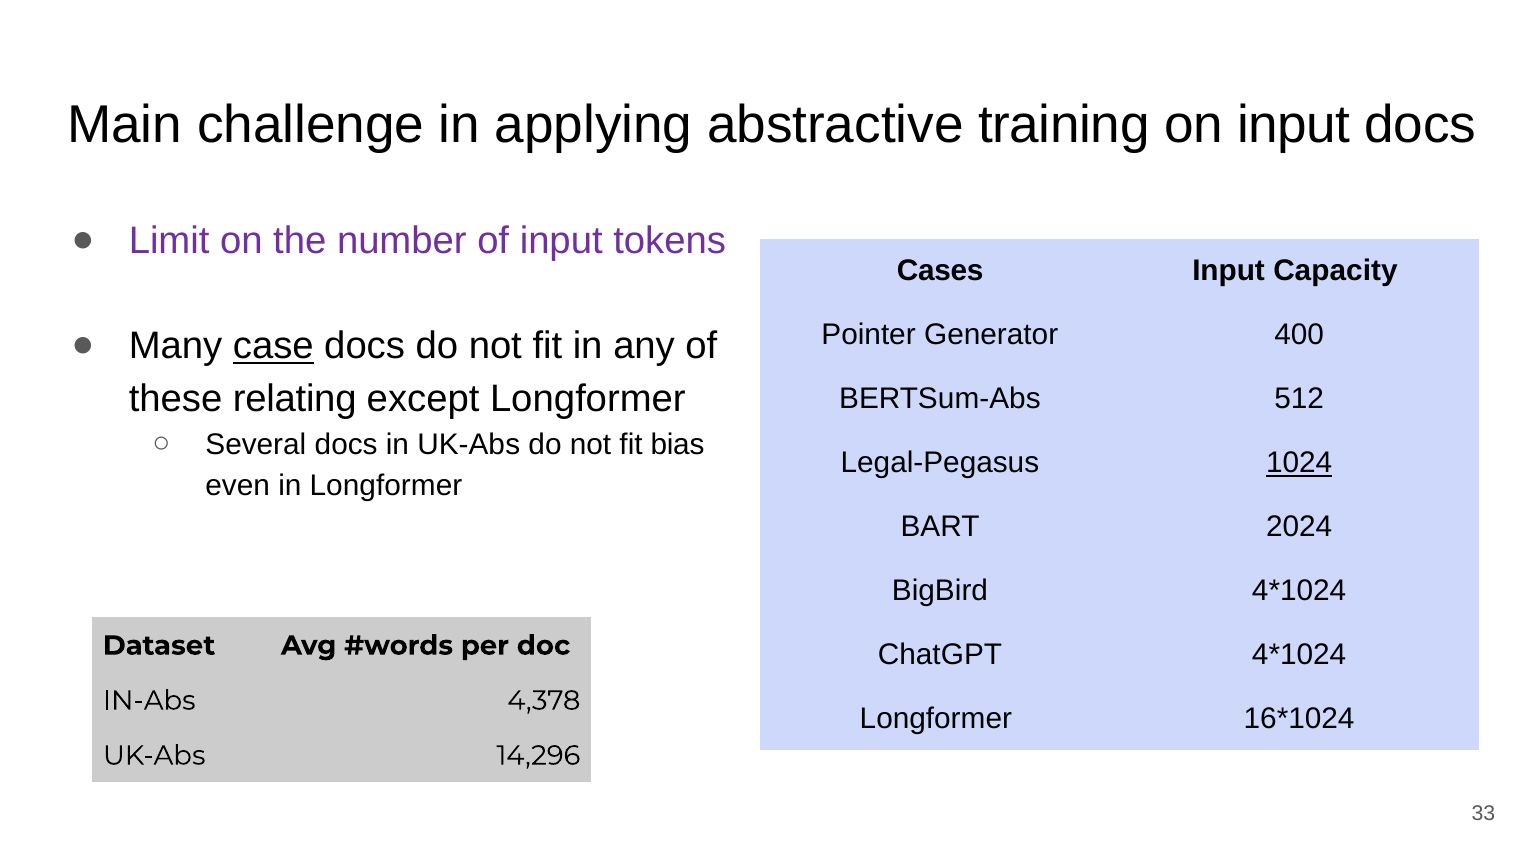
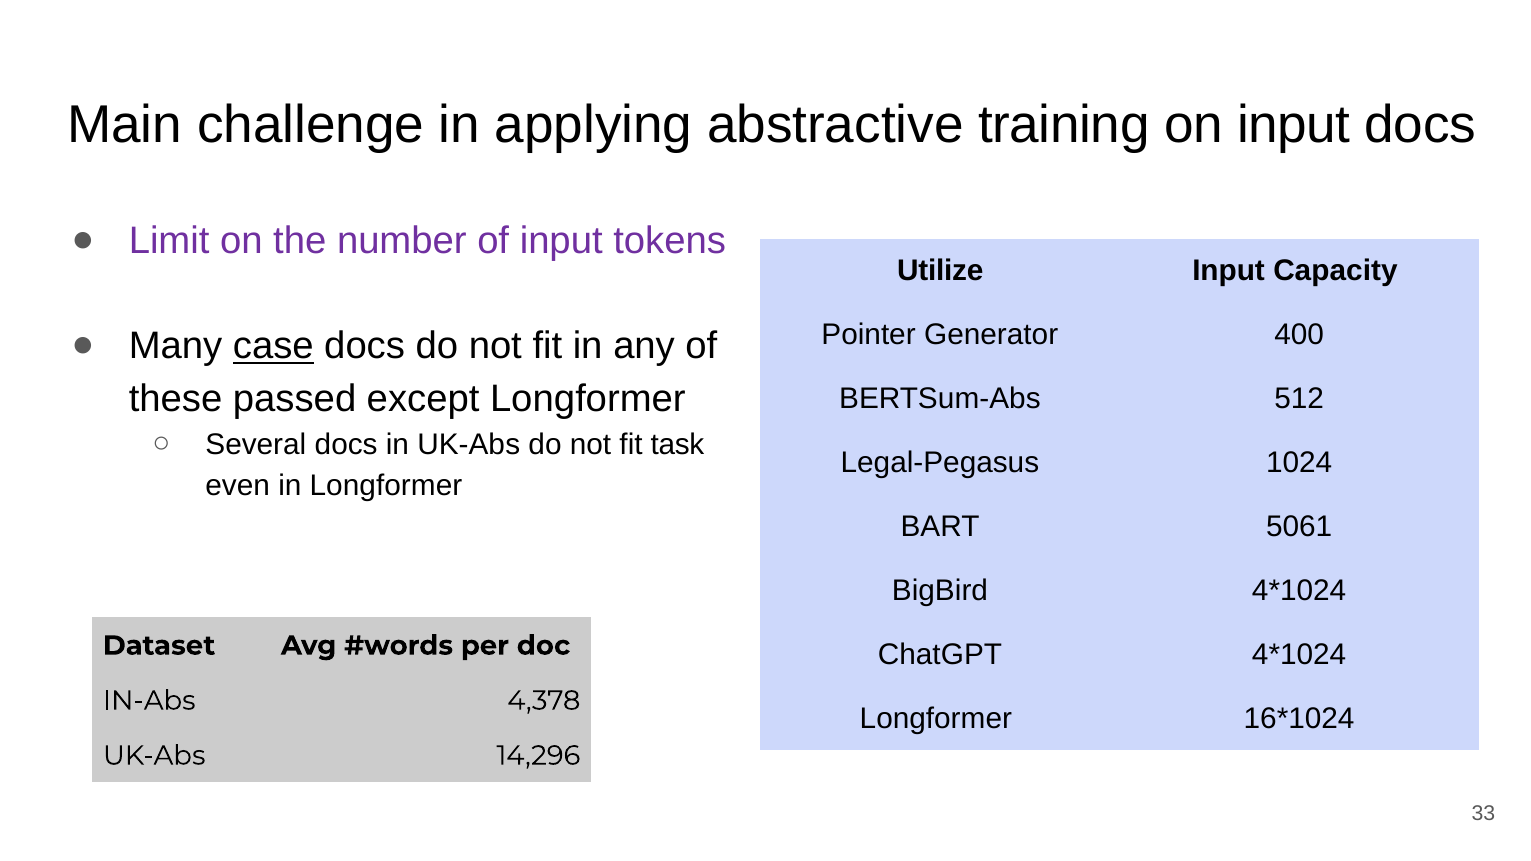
Cases: Cases -> Utilize (940, 271)
relating: relating -> passed (295, 399)
bias: bias -> task (678, 445)
1024 underline: present -> none (1299, 463)
2024: 2024 -> 5061 (1299, 527)
